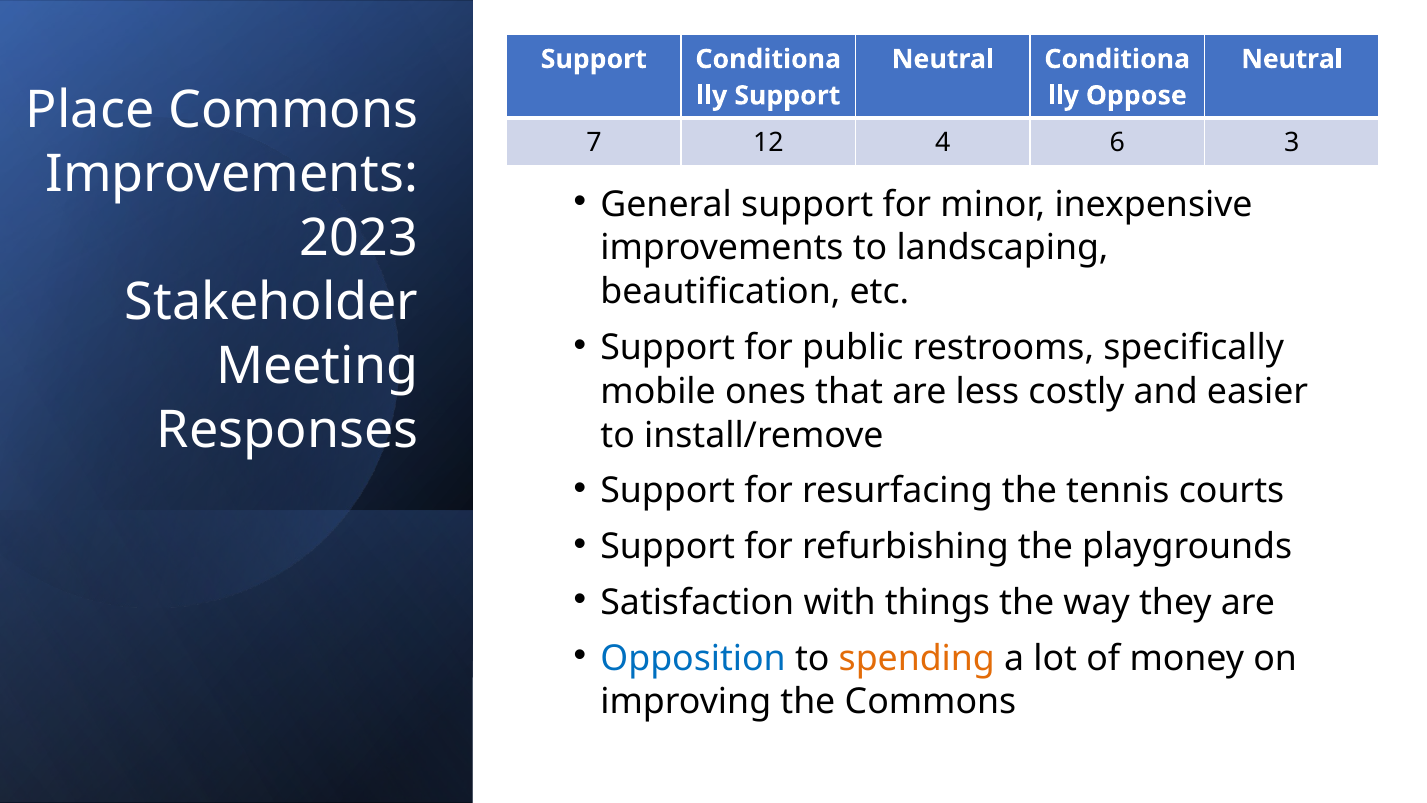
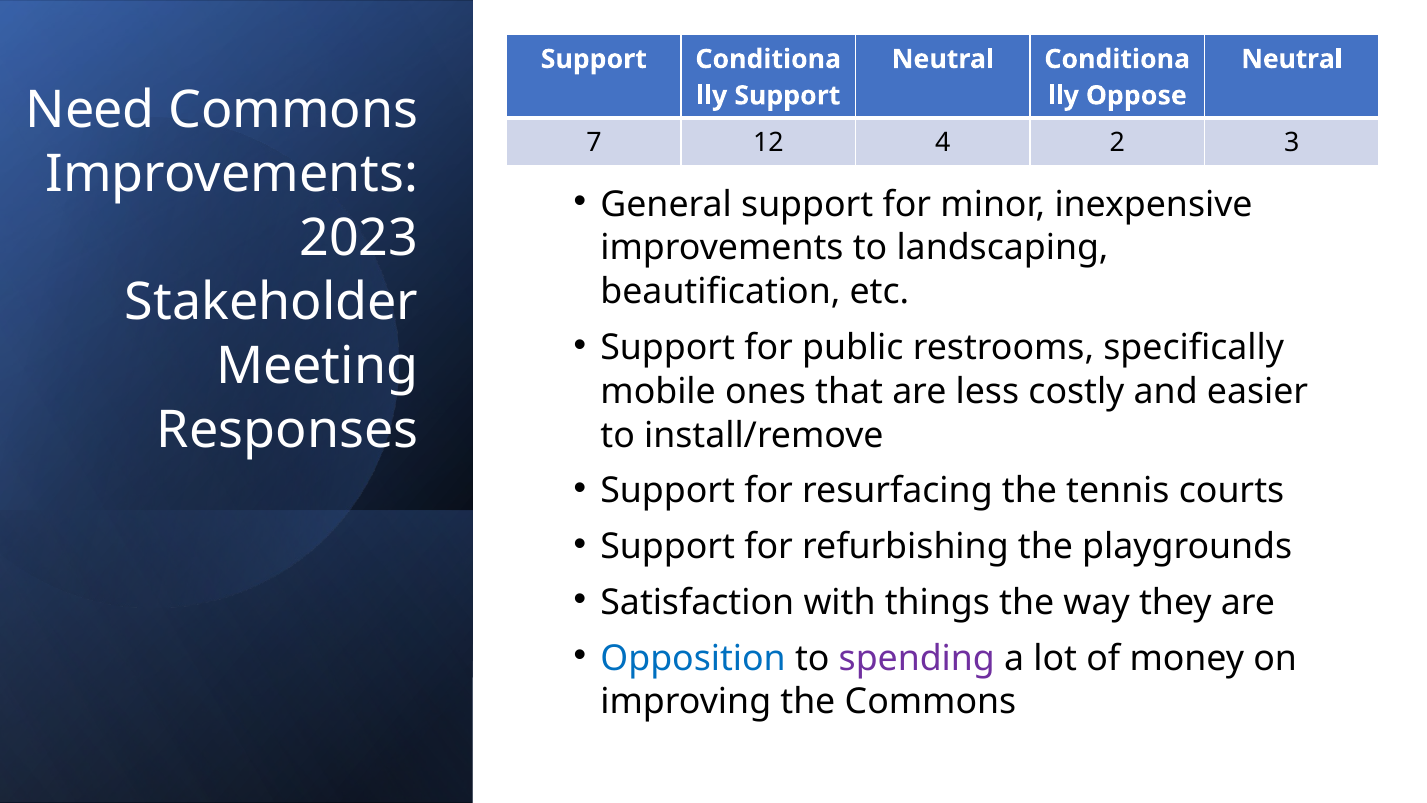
Place: Place -> Need (90, 110)
6: 6 -> 2 (1117, 143)
spending colour: orange -> purple (917, 658)
